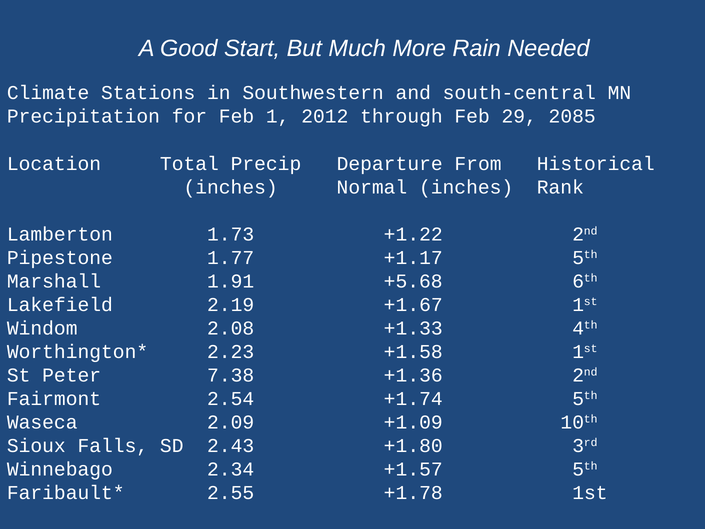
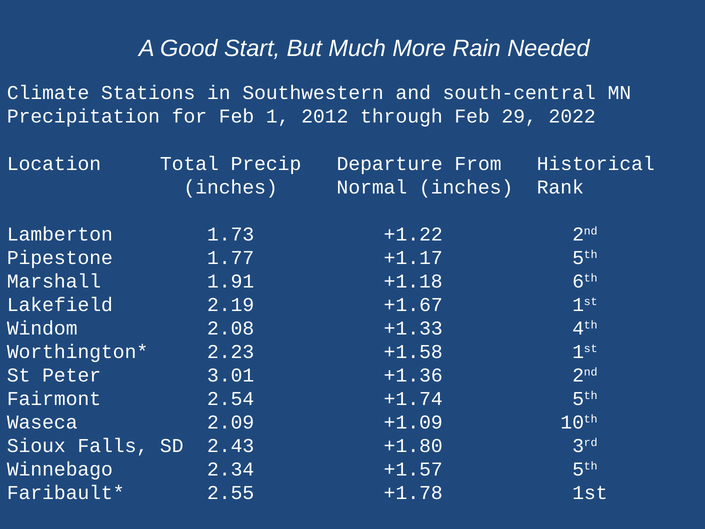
2085: 2085 -> 2022 (572, 116)
+5.68: +5.68 -> +1.18 (413, 281)
7.38: 7.38 -> 3.01 (231, 375)
